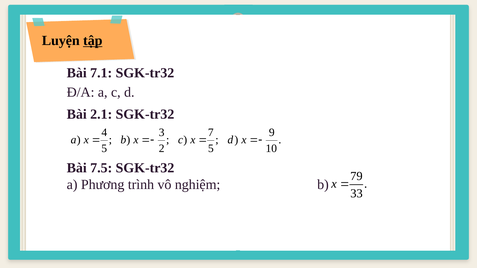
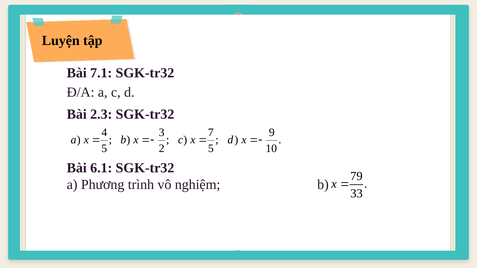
tập underline: present -> none (93, 41)
2.1: 2.1 -> 2.3 (101, 114)
7.5: 7.5 -> 6.1 (101, 168)
